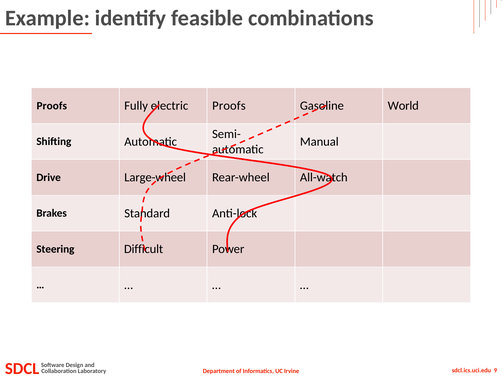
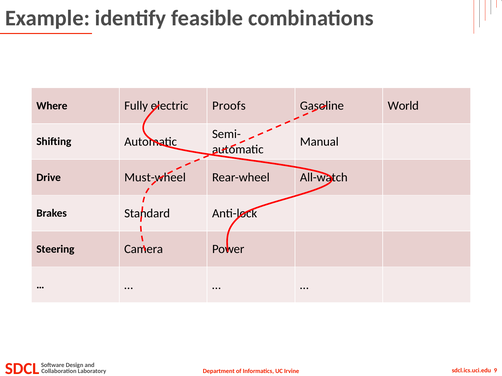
Proofs: Proofs -> Where (52, 106)
Large-wheel: Large-wheel -> Must-wheel (155, 178)
Difficult: Difficult -> Camera (144, 249)
